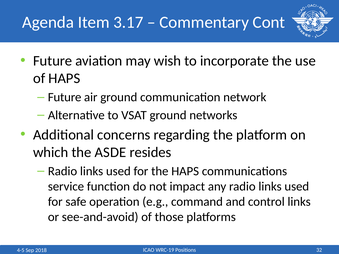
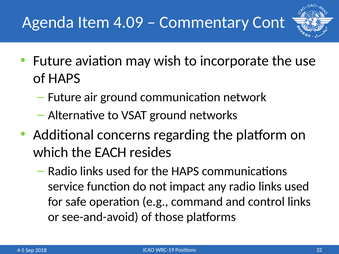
3.17: 3.17 -> 4.09 (128, 22)
ASDE: ASDE -> EACH (111, 152)
